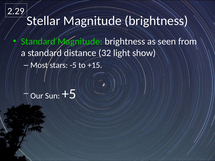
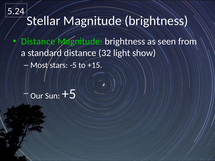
2.29: 2.29 -> 5.24 (16, 11)
Standard: Standard -> Distance (38, 42)
